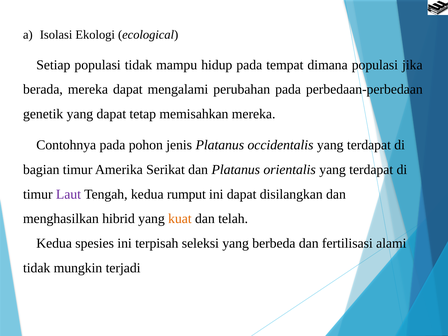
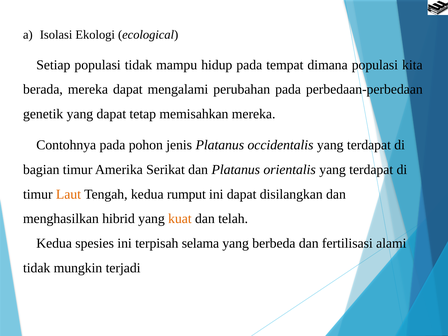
jika: jika -> kita (412, 65)
Laut colour: purple -> orange (68, 194)
seleksi: seleksi -> selama (200, 243)
